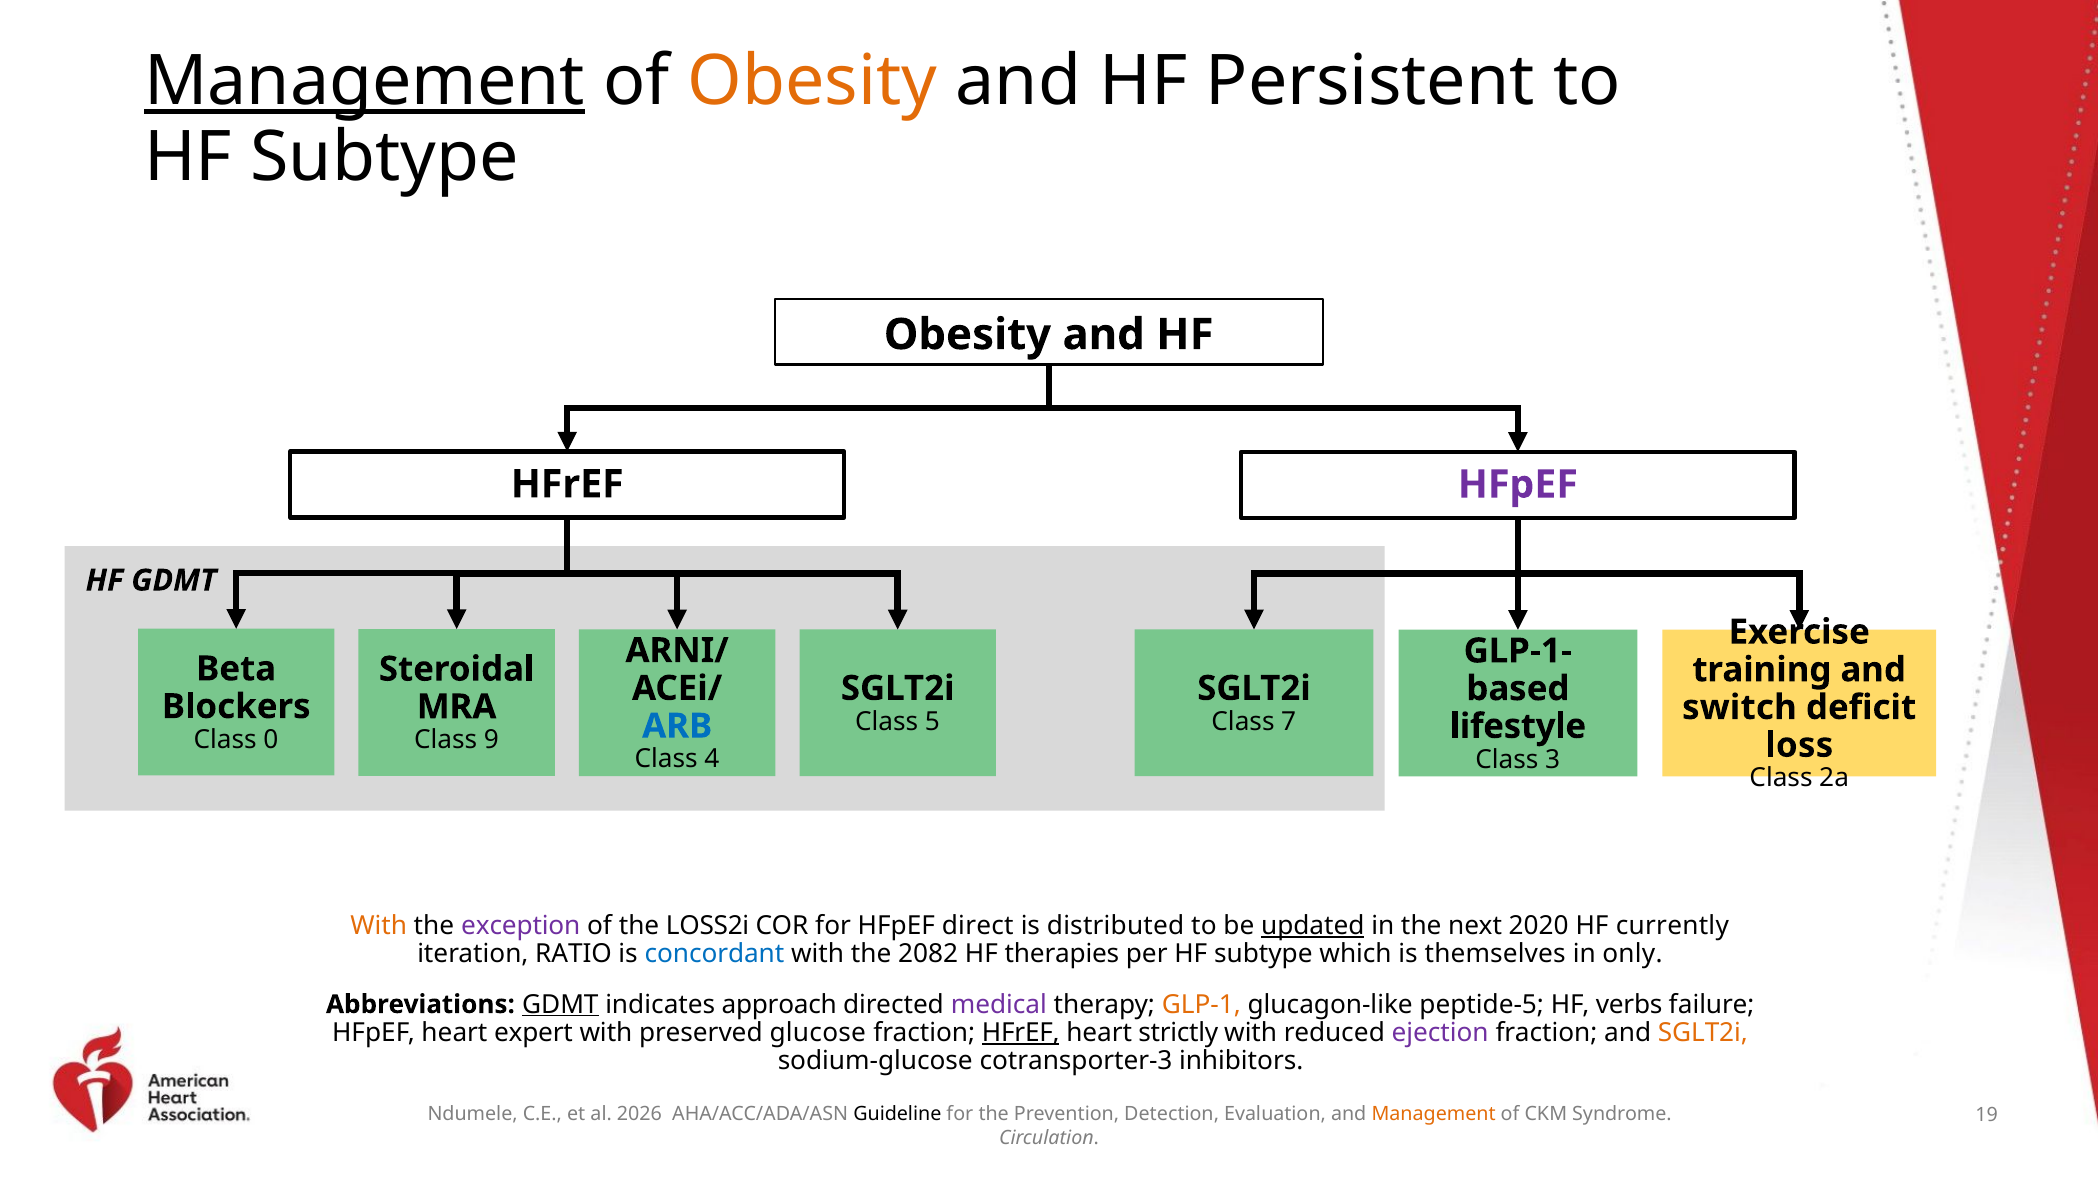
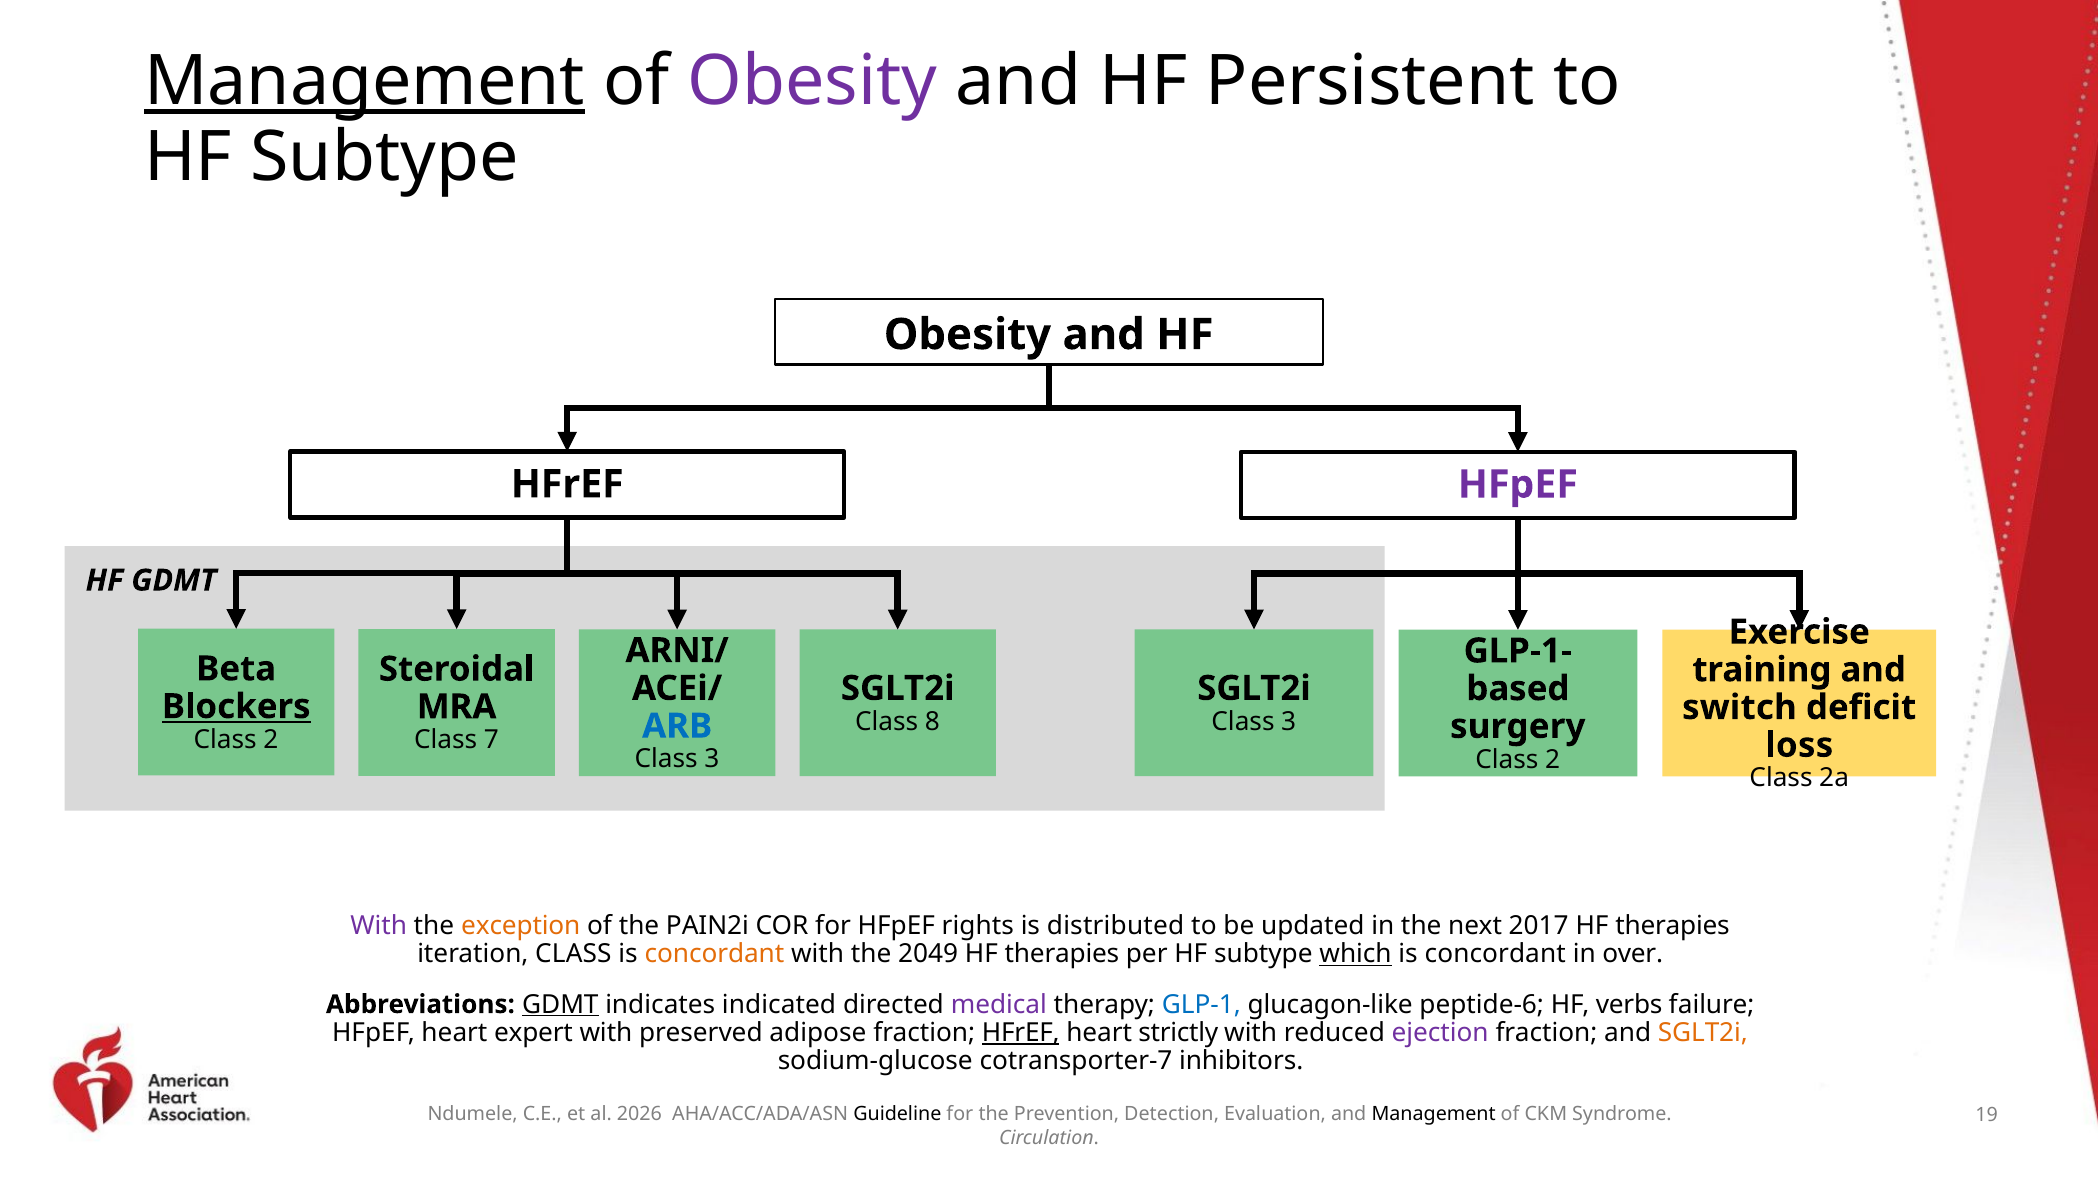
Obesity colour: orange -> purple (813, 81)
Blockers underline: none -> present (236, 707)
5: 5 -> 8 (932, 722)
7: 7 -> 3 (1289, 722)
lifestyle: lifestyle -> surgery (1518, 726)
0: 0 -> 2 (271, 740)
9: 9 -> 7 (491, 740)
4: 4 -> 3 (712, 759)
3: 3 -> 2 (1553, 760)
With colour: orange -> purple (379, 926)
exception colour: purple -> orange (521, 926)
LOSS2i: LOSS2i -> PAIN2i (707, 926)
direct: direct -> rights (978, 926)
updated underline: present -> none (1313, 926)
2020: 2020 -> 2017 (1539, 926)
currently: currently -> therapies (1673, 926)
iteration RATIO: RATIO -> CLASS (573, 954)
concordant colour: blue -> orange (714, 954)
2082: 2082 -> 2049 (928, 954)
which underline: none -> present (1356, 954)
themselves: themselves -> concordant (1495, 954)
only: only -> over (1633, 954)
approach: approach -> indicated (779, 1005)
GLP-1 colour: orange -> blue (1201, 1005)
peptide-5: peptide-5 -> peptide-6 (1482, 1005)
glucose: glucose -> adipose (818, 1033)
cotransporter-3: cotransporter-3 -> cotransporter-7 (1076, 1061)
Management colour: orange -> black (1434, 1115)
